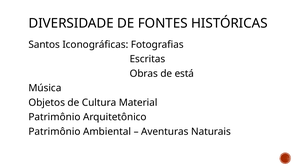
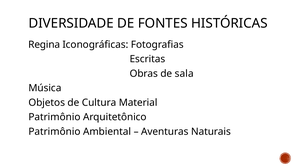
Santos: Santos -> Regina (44, 45)
está: está -> sala (184, 74)
